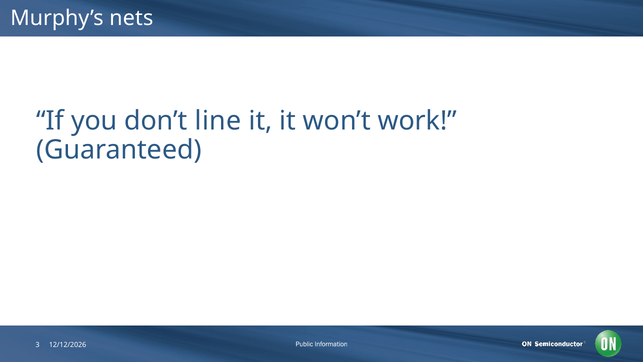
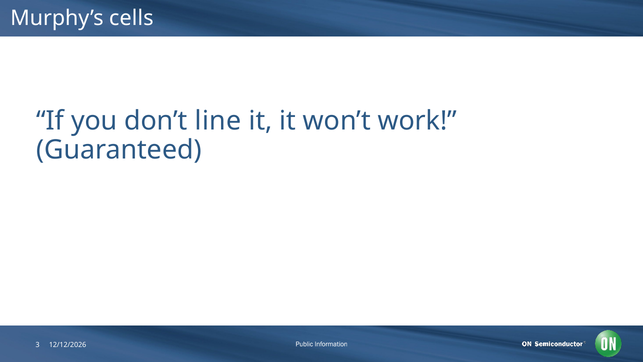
nets: nets -> cells (131, 18)
